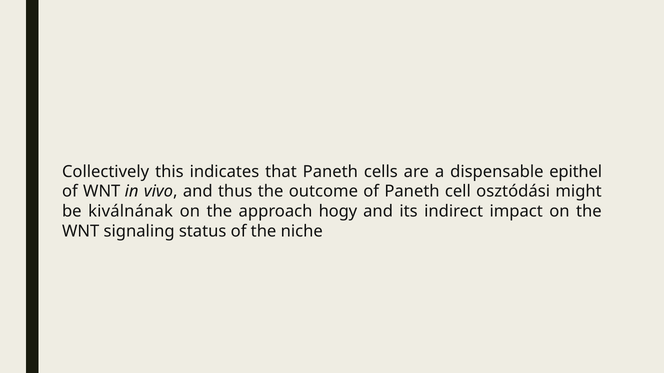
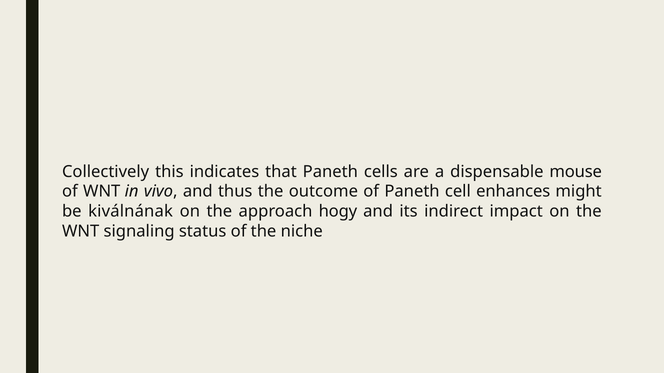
epithel: epithel -> mouse (576, 172)
osztódási: osztódási -> enhances (513, 192)
